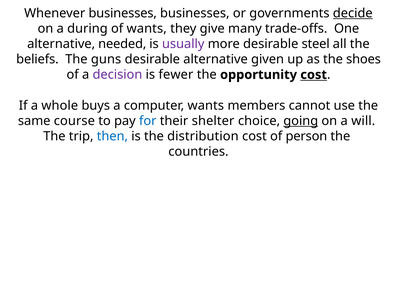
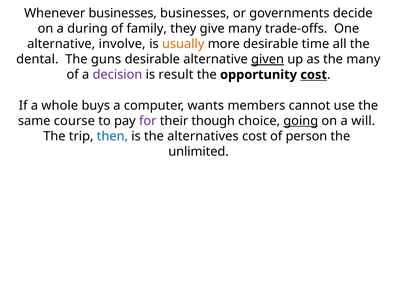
decide underline: present -> none (353, 13)
of wants: wants -> family (147, 29)
needed: needed -> involve (122, 44)
usually colour: purple -> orange (183, 44)
steel: steel -> time (316, 44)
beliefs: beliefs -> dental (37, 59)
given underline: none -> present (268, 59)
the shoes: shoes -> many (363, 59)
fewer: fewer -> result (176, 75)
for colour: blue -> purple (148, 121)
shelter: shelter -> though (213, 121)
distribution: distribution -> alternatives (203, 136)
countries: countries -> unlimited (199, 152)
